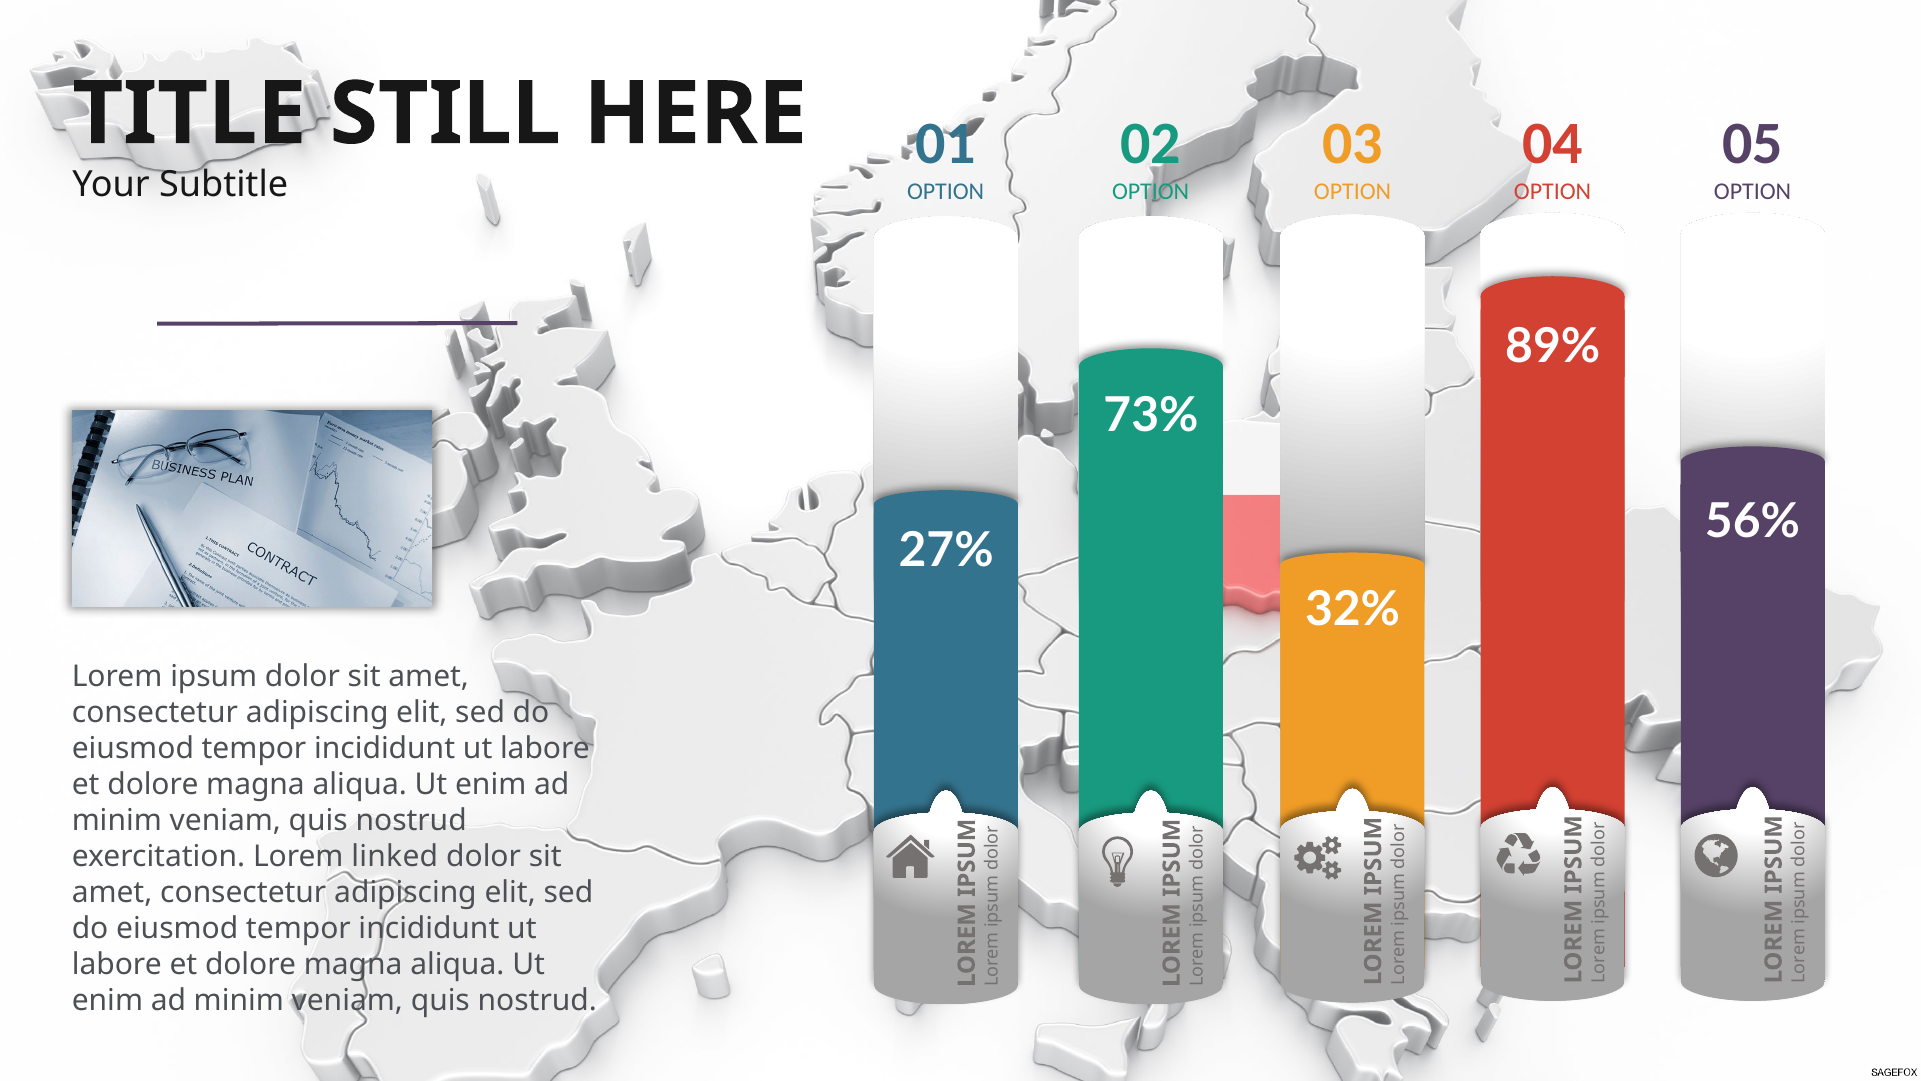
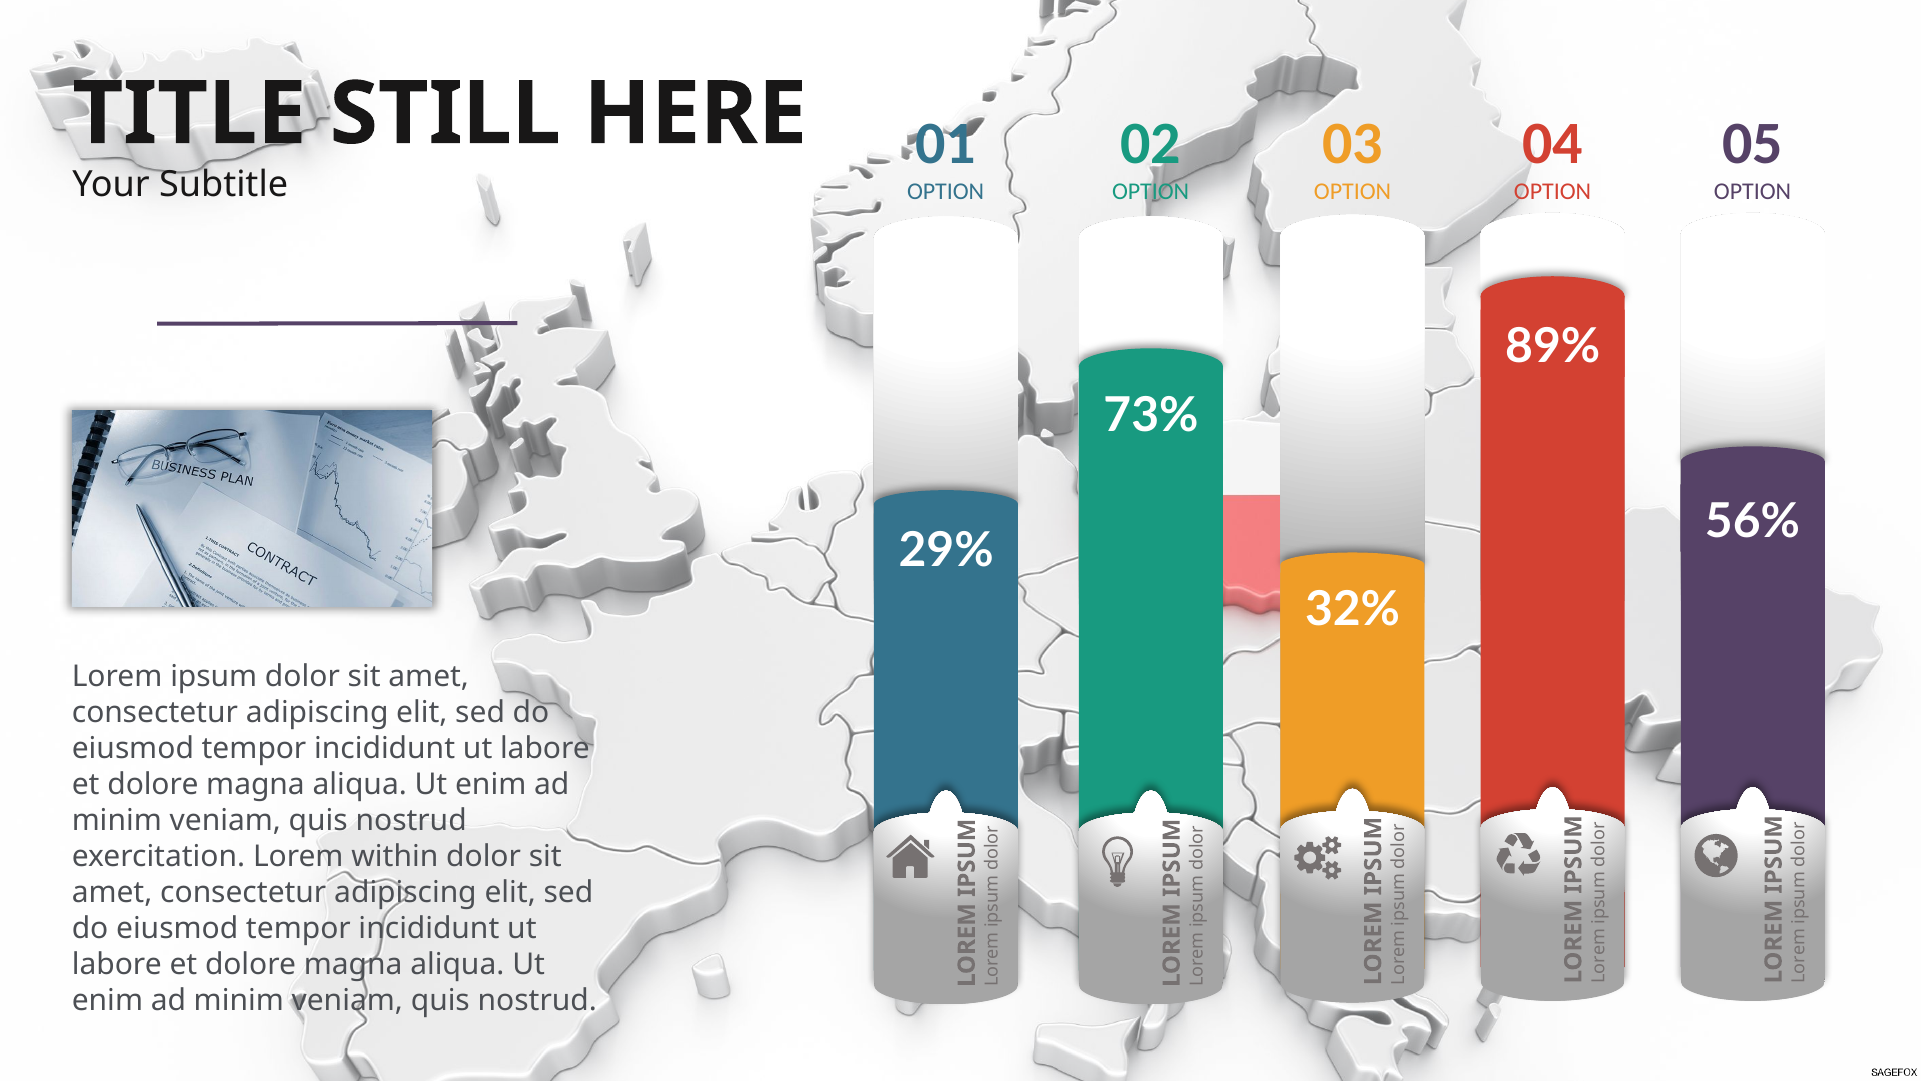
27%: 27% -> 29% (946, 550)
linked: linked -> within (395, 856)
